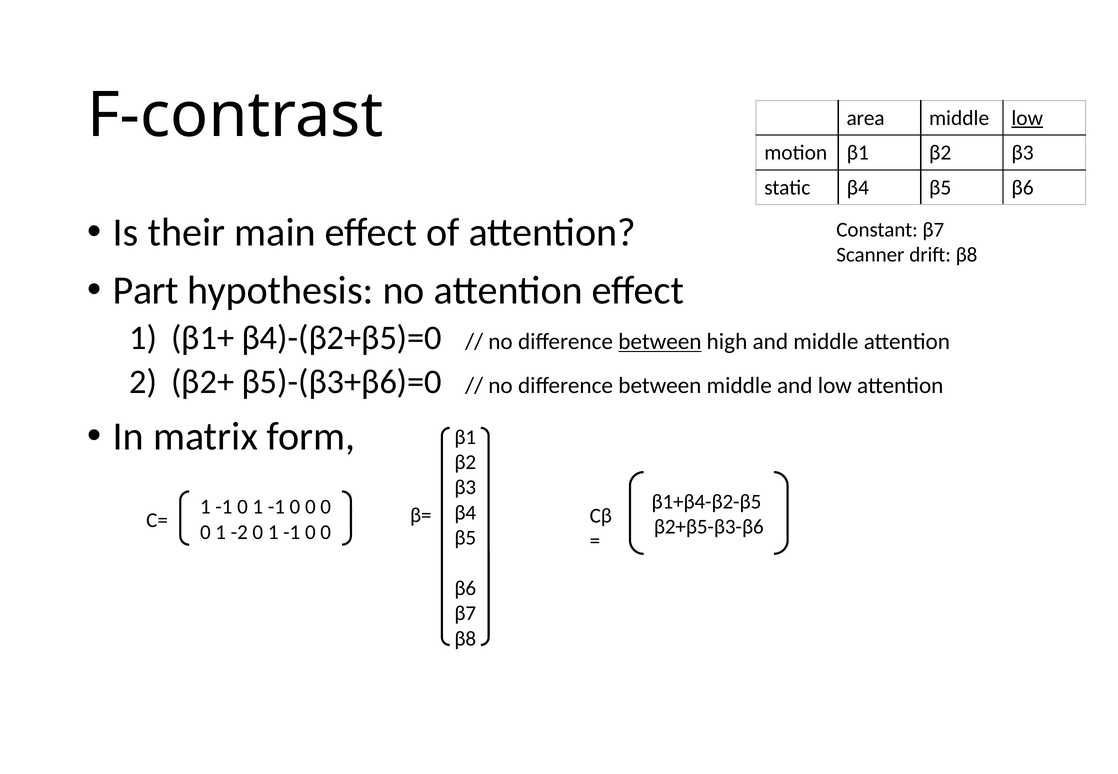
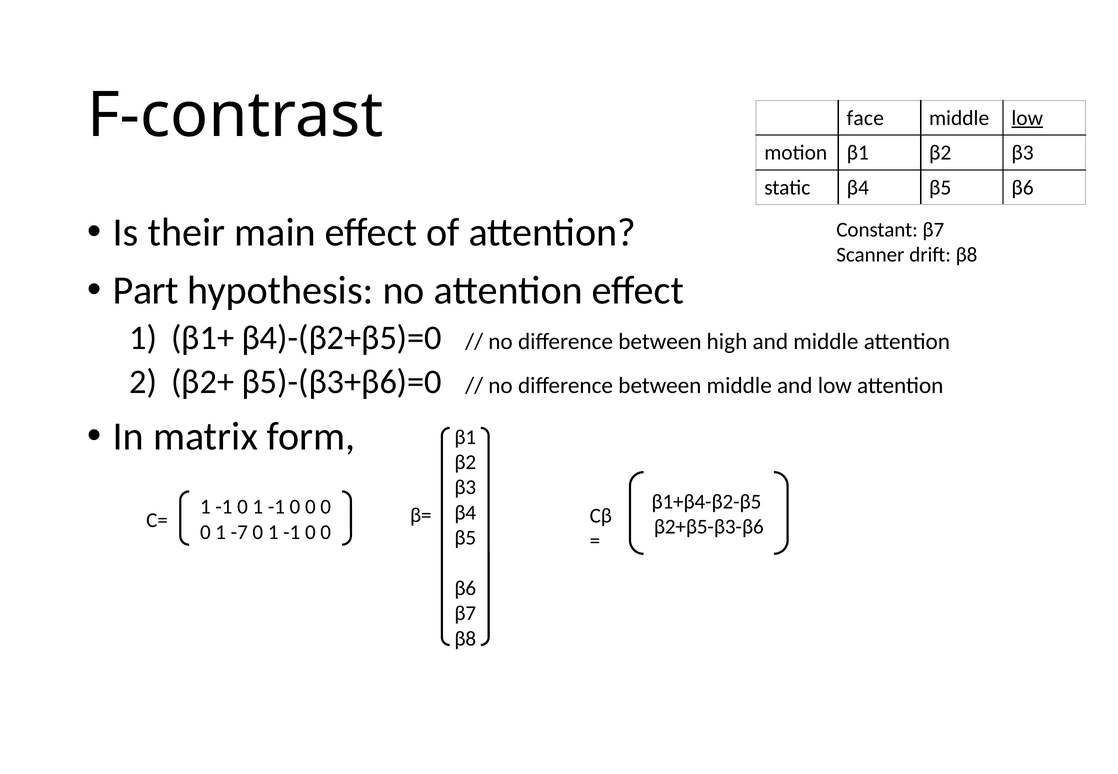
area: area -> face (865, 118)
between underline: present -> none (660, 341)
-2: -2 -> -7 (239, 532)
